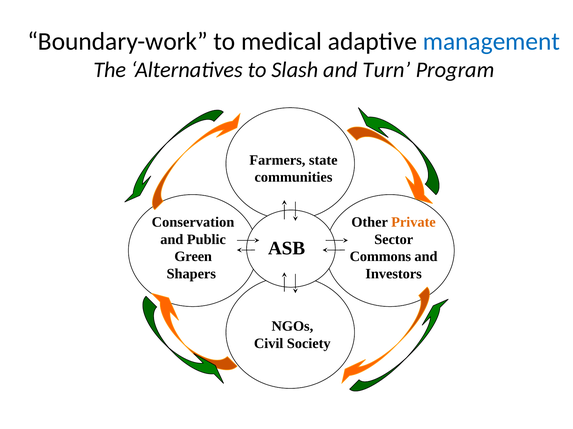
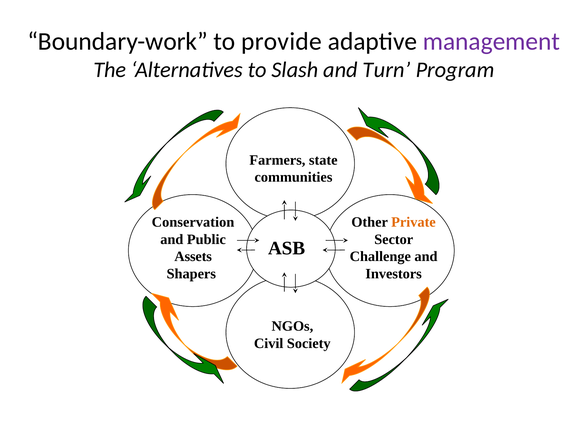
medical: medical -> provide (281, 41)
management colour: blue -> purple (491, 41)
Green: Green -> Assets (193, 257)
Commons: Commons -> Challenge (380, 257)
